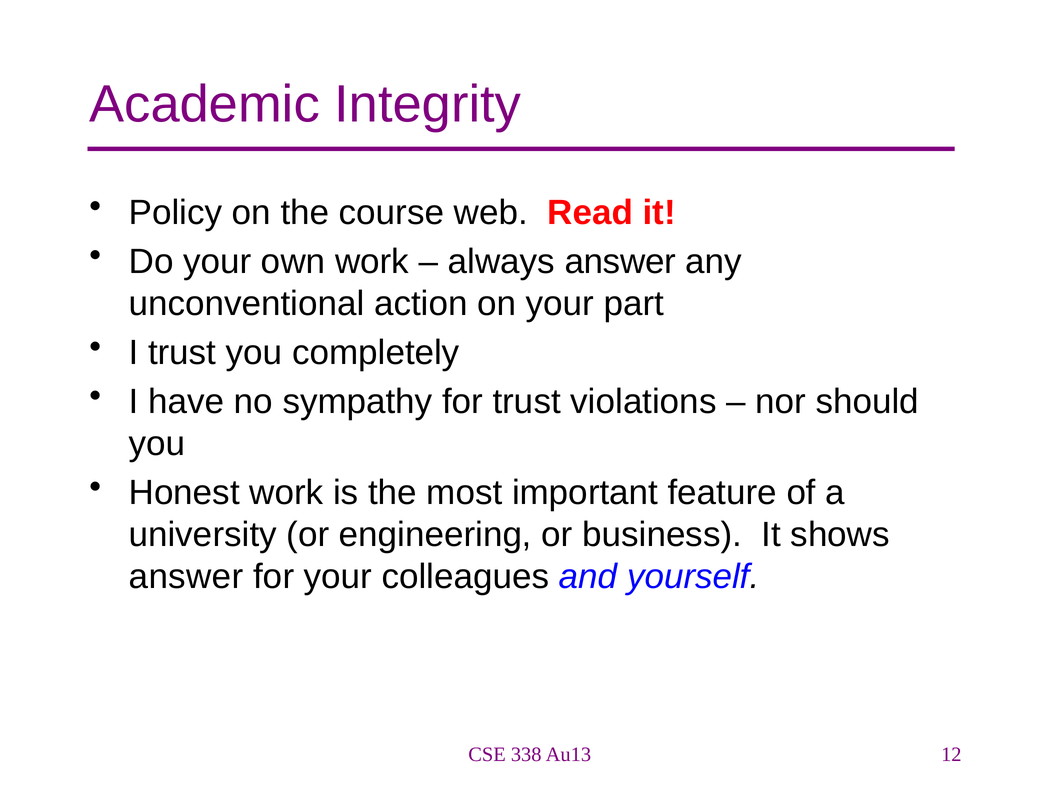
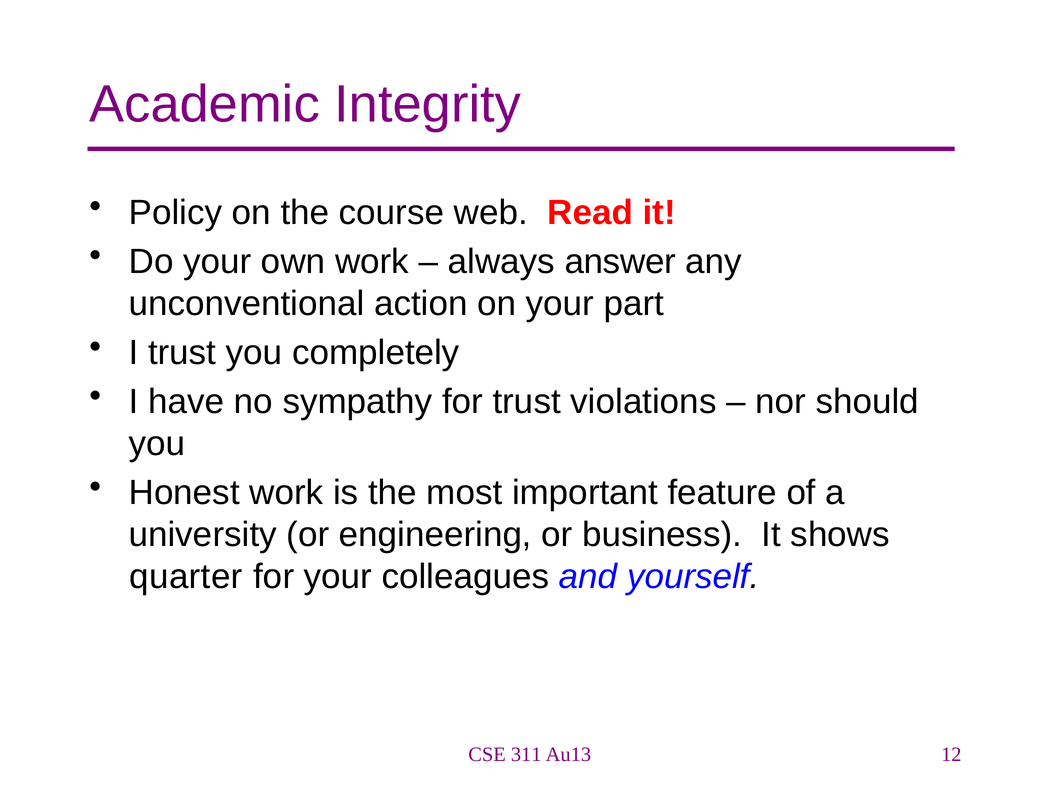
answer: answer -> quarter (186, 577)
338: 338 -> 311 (526, 755)
